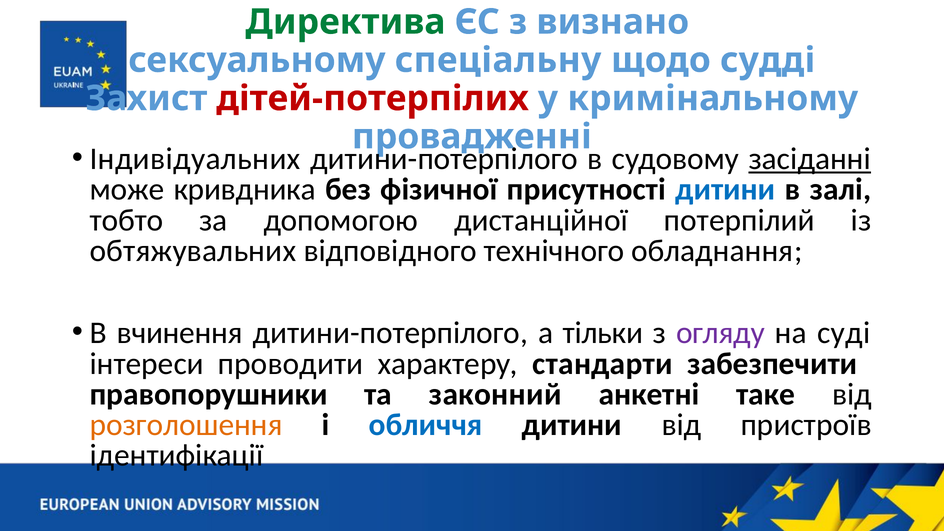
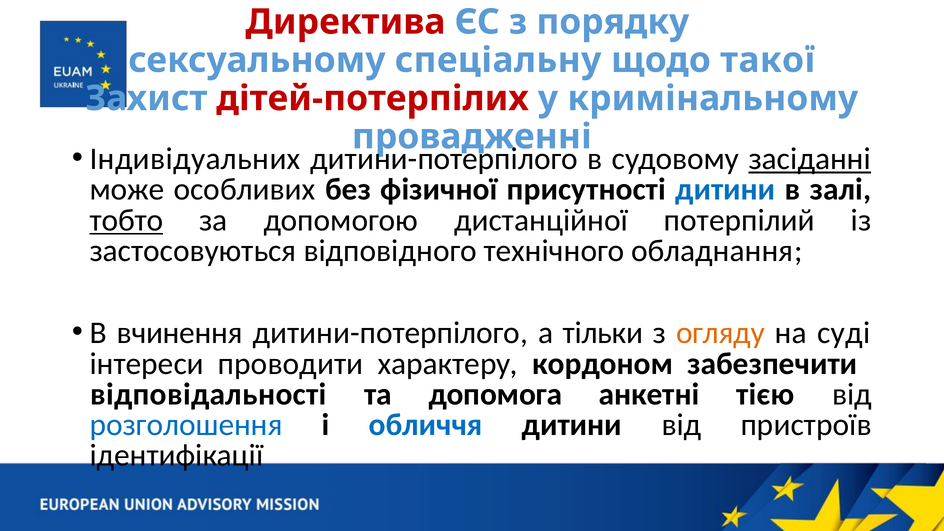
Директива colour: green -> red (345, 22)
визнано: визнано -> порядку (613, 22)
судді: судді -> такої (768, 60)
кривдника: кривдника -> особливих (245, 190)
тобто underline: none -> present (126, 220)
обтяжувальних: обтяжувальних -> застосовуються (193, 251)
огляду colour: purple -> orange (721, 333)
стандарти: стандарти -> кордоном (603, 364)
правопорушники: правопорушники -> відповідальності (208, 394)
законний: законний -> допомога (495, 394)
таке: таке -> тією (765, 394)
розголошення colour: orange -> blue (186, 425)
